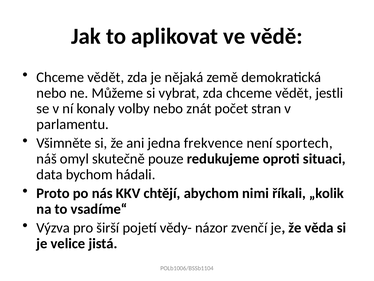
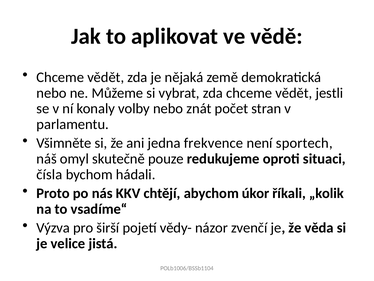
data: data -> čísla (49, 174)
nimi: nimi -> úkor (256, 193)
